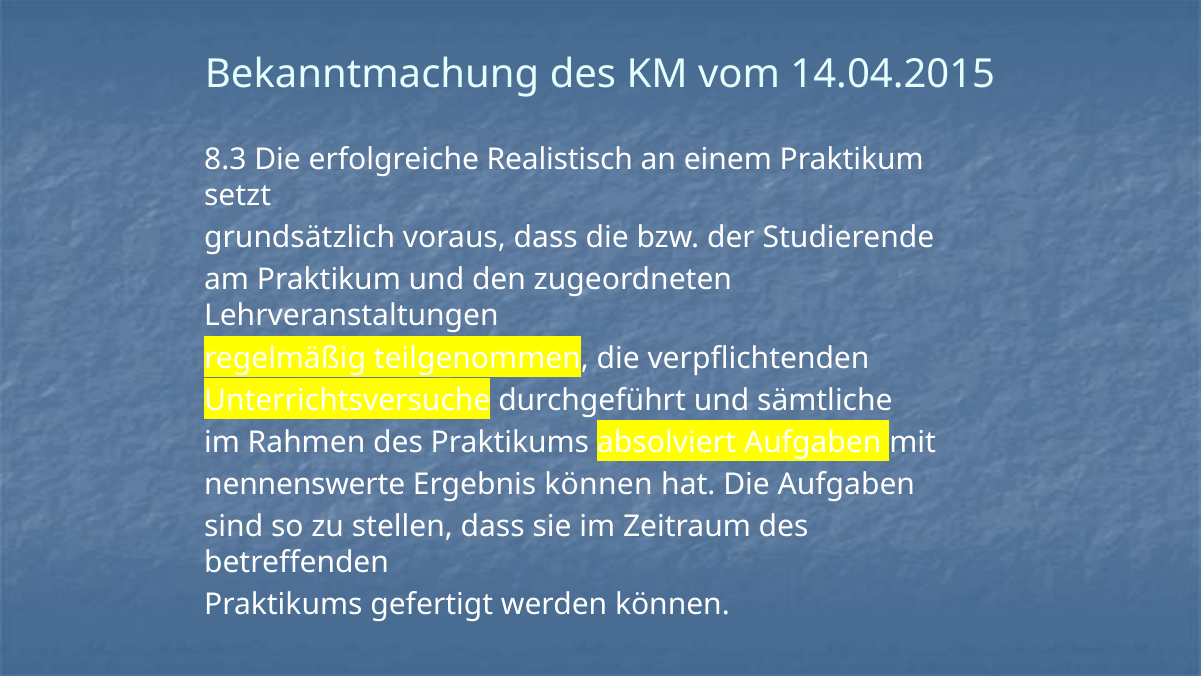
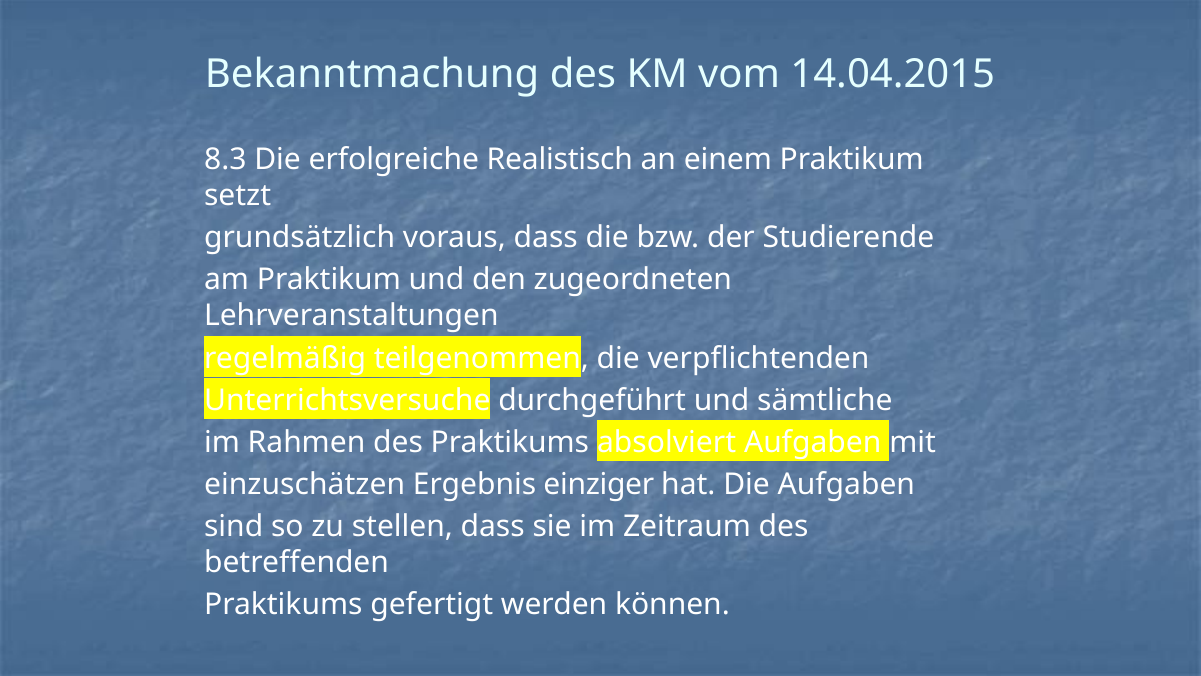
nennenswerte: nennenswerte -> einzuschätzen (305, 484)
Ergebnis können: können -> einziger (599, 484)
